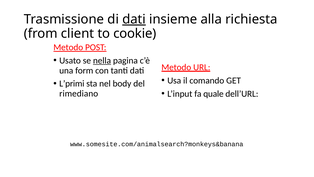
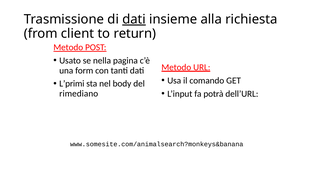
cookie: cookie -> return (135, 33)
nella underline: present -> none (102, 60)
quale: quale -> potrà (213, 94)
